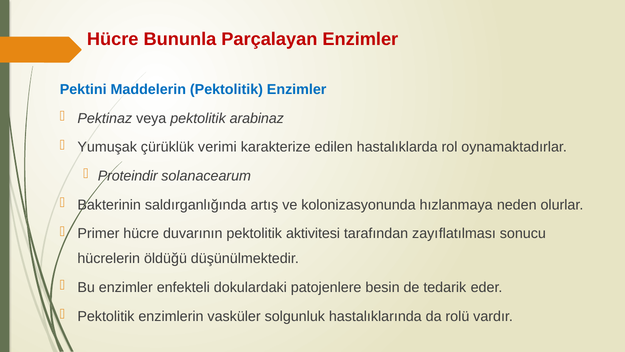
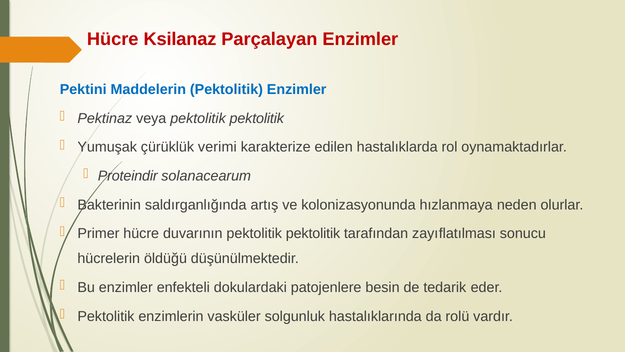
Bununla: Bununla -> Ksilanaz (180, 39)
veya pektolitik arabinaz: arabinaz -> pektolitik (257, 118)
duvarının pektolitik aktivitesi: aktivitesi -> pektolitik (313, 233)
